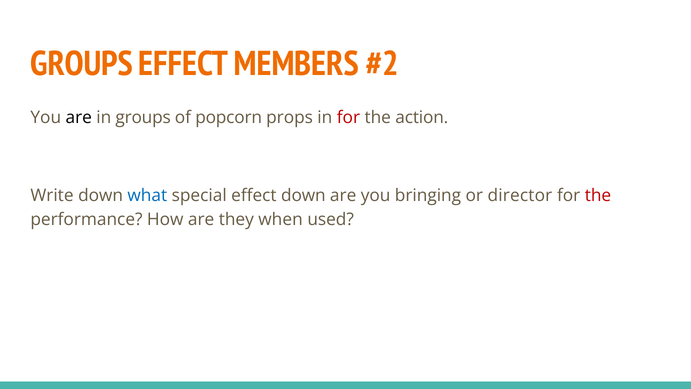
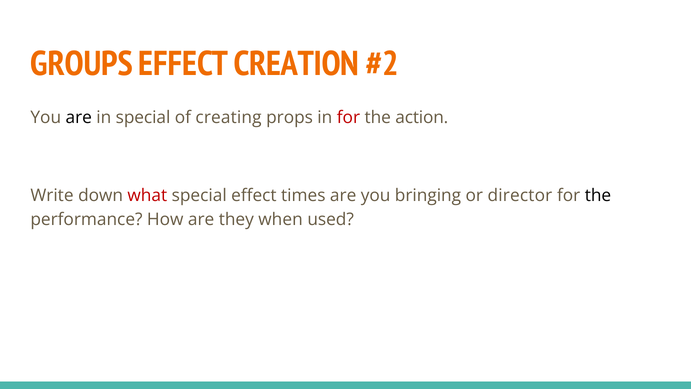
MEMBERS: MEMBERS -> CREATION (296, 64)
in groups: groups -> special (143, 117)
popcorn: popcorn -> creating (228, 117)
what colour: blue -> red (147, 196)
effect down: down -> times (303, 196)
the colour: red -> black (598, 196)
